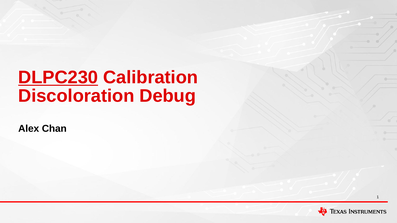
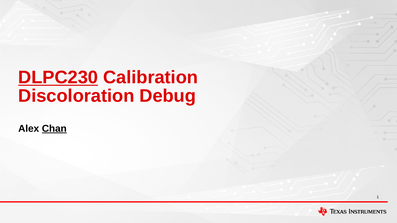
Chan underline: none -> present (54, 129)
